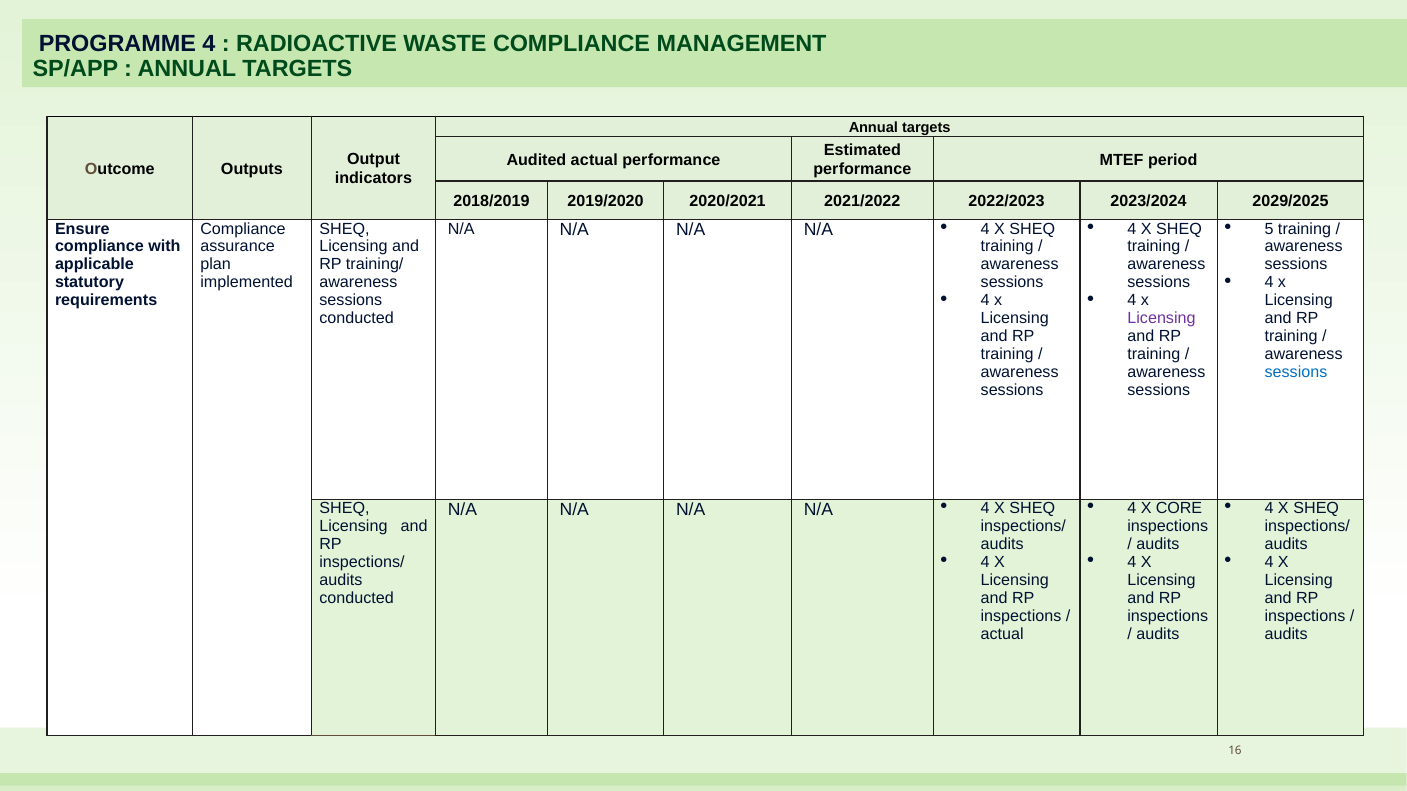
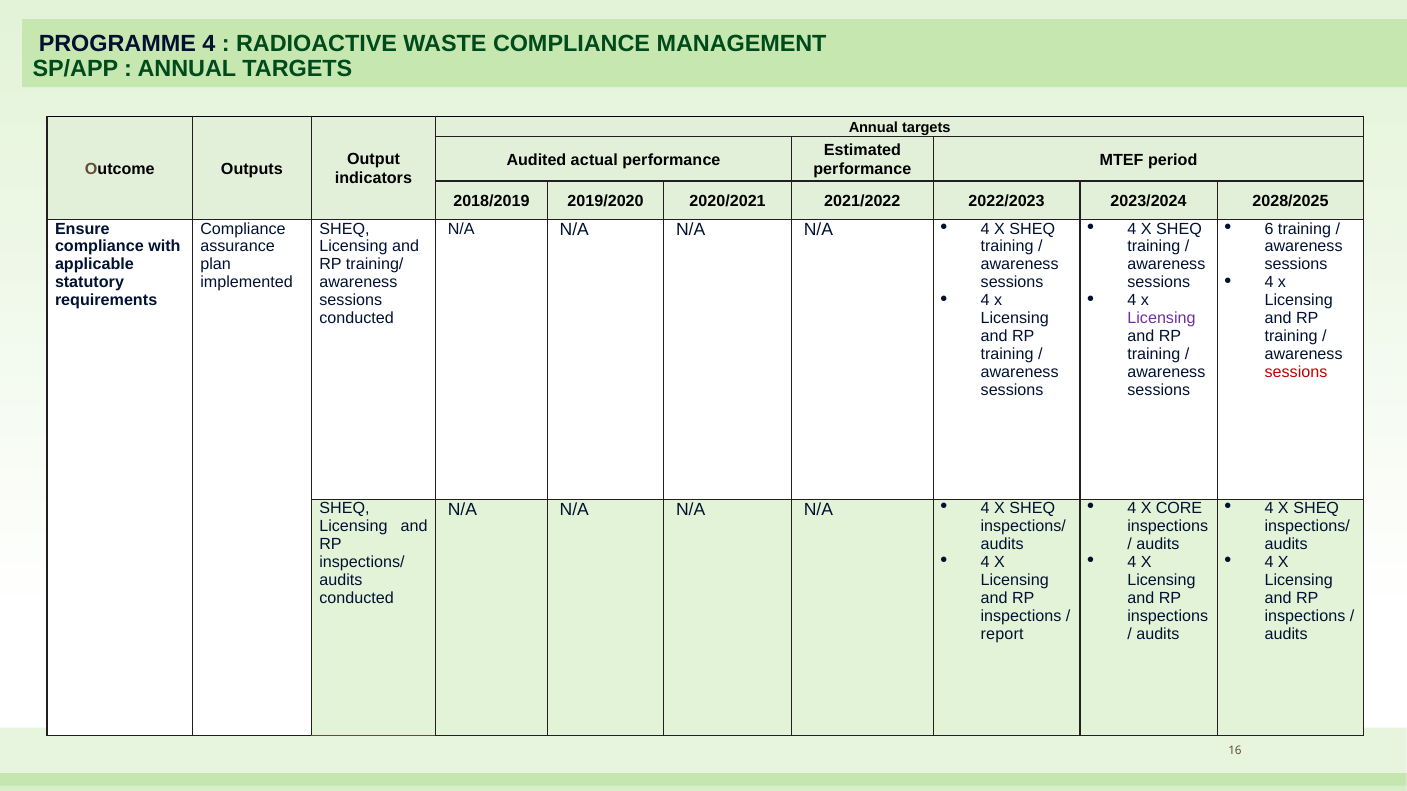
2029/2025: 2029/2025 -> 2028/2025 (1290, 201)
5: 5 -> 6 (1269, 229)
sessions colour: blue -> red (1296, 372)
actual: actual -> report (1002, 634)
